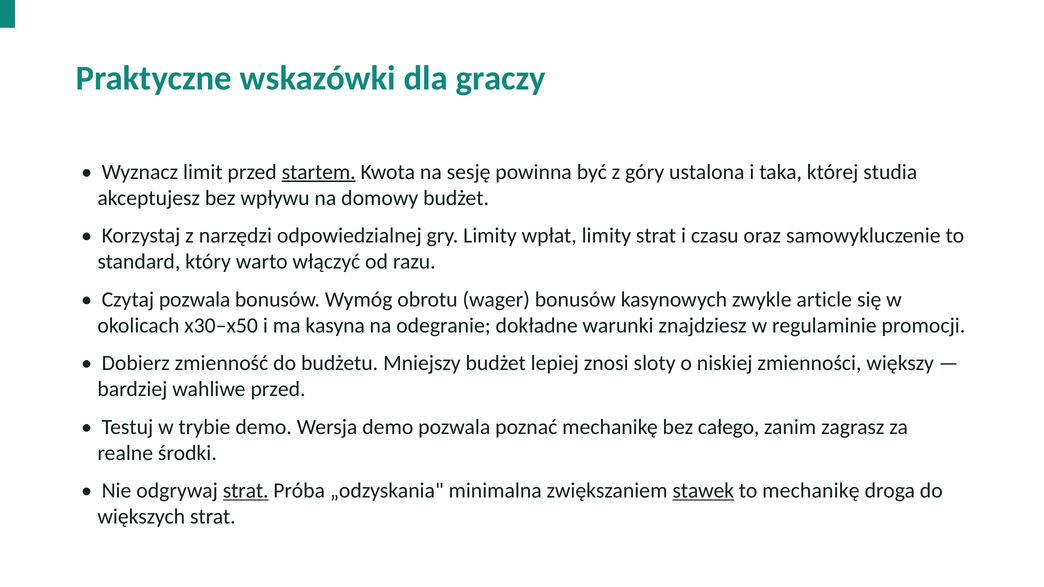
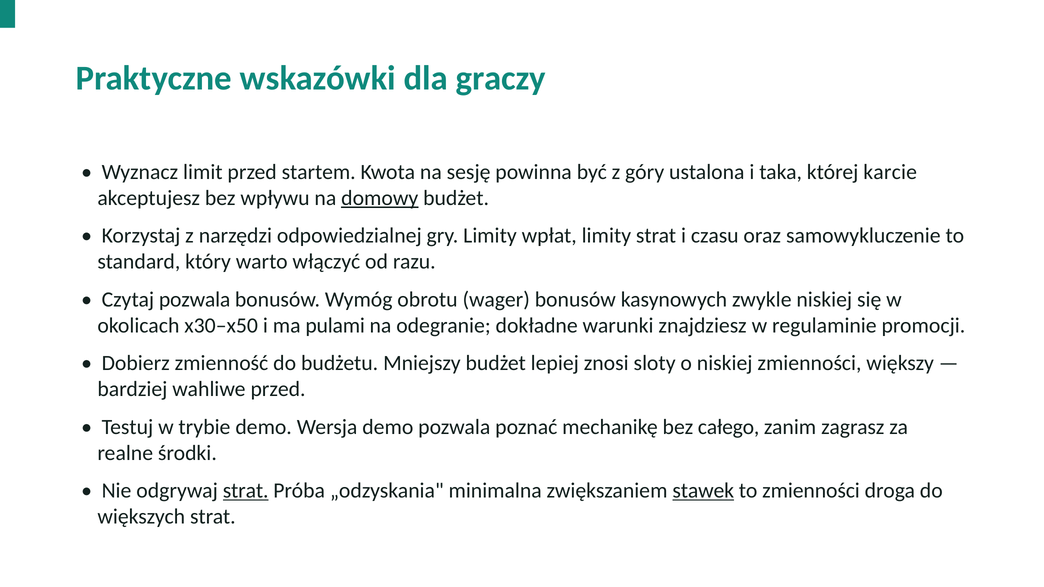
startem underline: present -> none (319, 172)
studia: studia -> karcie (890, 172)
domowy underline: none -> present (380, 198)
zwykle article: article -> niskiej (824, 300)
kasyna: kasyna -> pulami (335, 326)
to mechanikę: mechanikę -> zmienności (811, 491)
